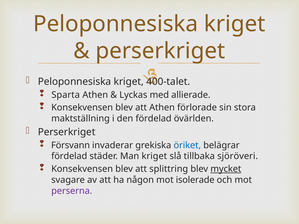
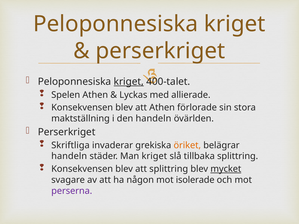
kriget underline: none -> present (129, 82)
Sparta: Sparta -> Spelen (66, 95)
den fördelad: fördelad -> handeln (153, 119)
Försvann: Försvann -> Skriftliga (70, 145)
öriket colour: blue -> orange (187, 145)
fördelad: fördelad -> handeln (69, 156)
tillbaka sjöröveri: sjöröveri -> splittring (238, 156)
